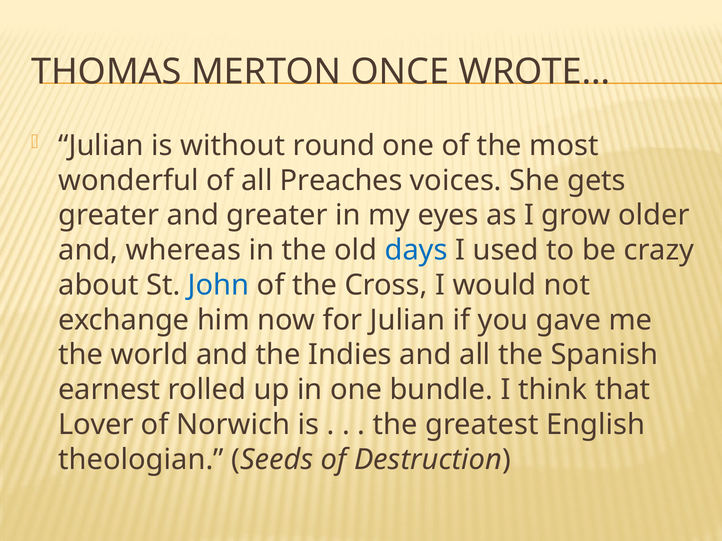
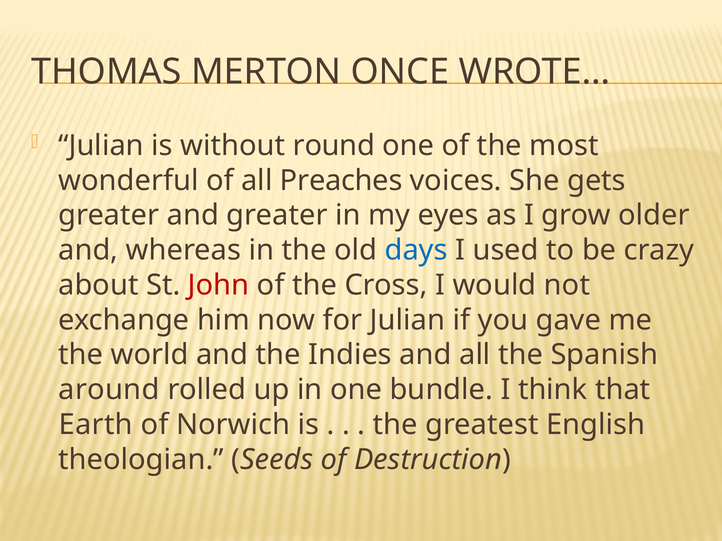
John colour: blue -> red (219, 285)
earnest: earnest -> around (109, 390)
Lover: Lover -> Earth (96, 425)
